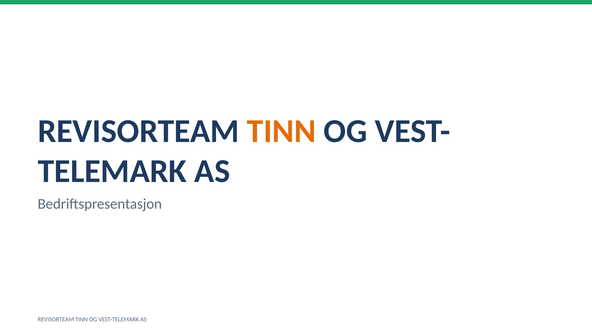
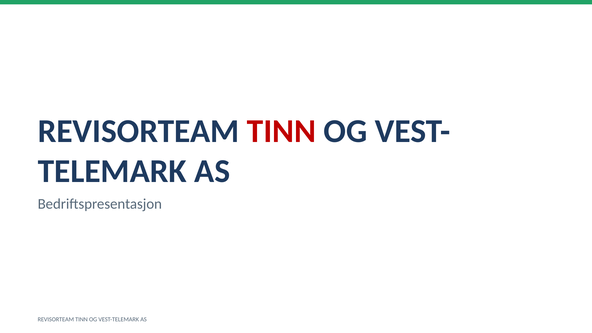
TINN colour: orange -> red (281, 131)
